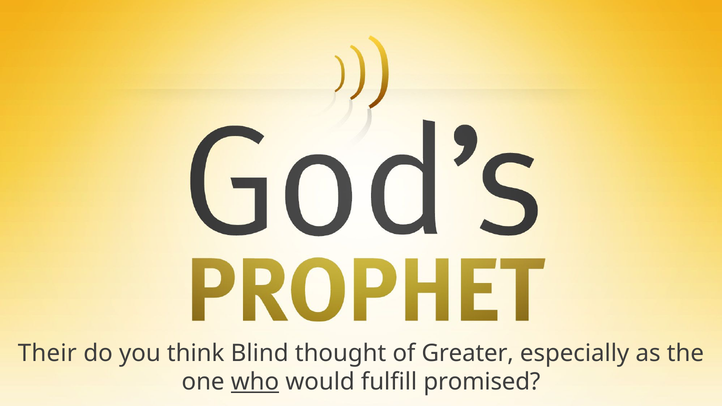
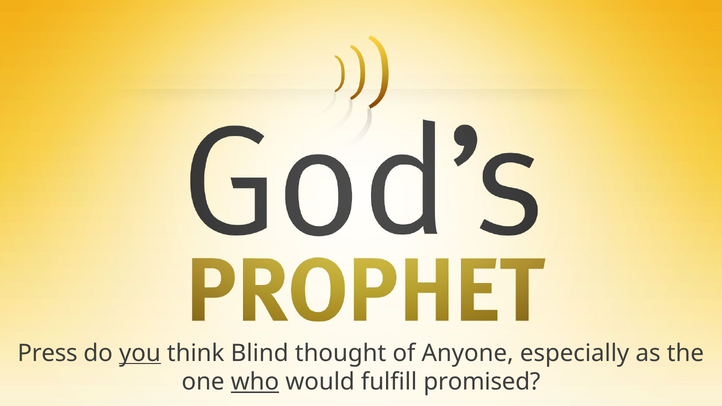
Their: Their -> Press (48, 353)
you underline: none -> present (140, 353)
Greater: Greater -> Anyone (468, 353)
